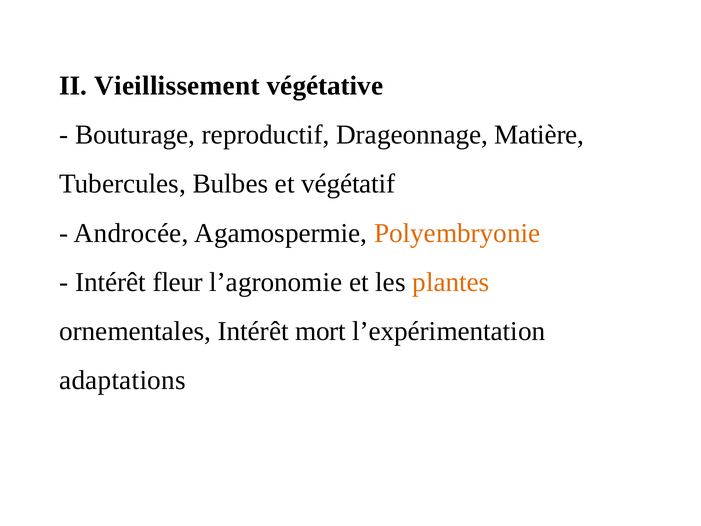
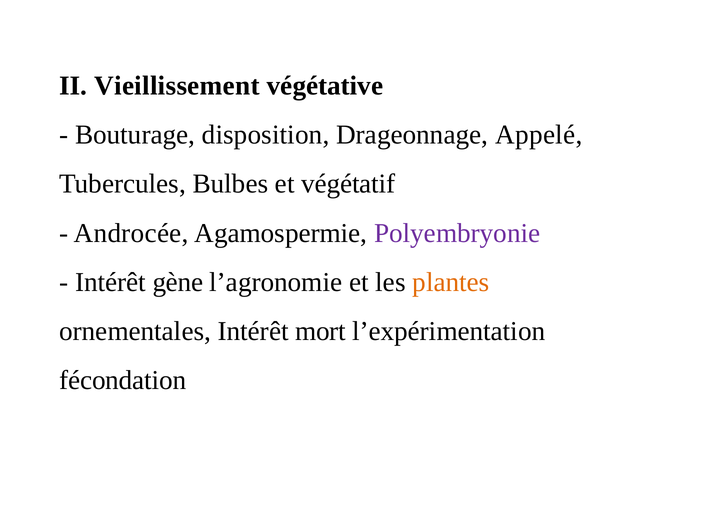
reproductif: reproductif -> disposition (266, 135)
Matière: Matière -> Appelé (539, 135)
Polyembryonie colour: orange -> purple (457, 233)
fleur: fleur -> gène (178, 282)
adaptations: adaptations -> fécondation (123, 380)
